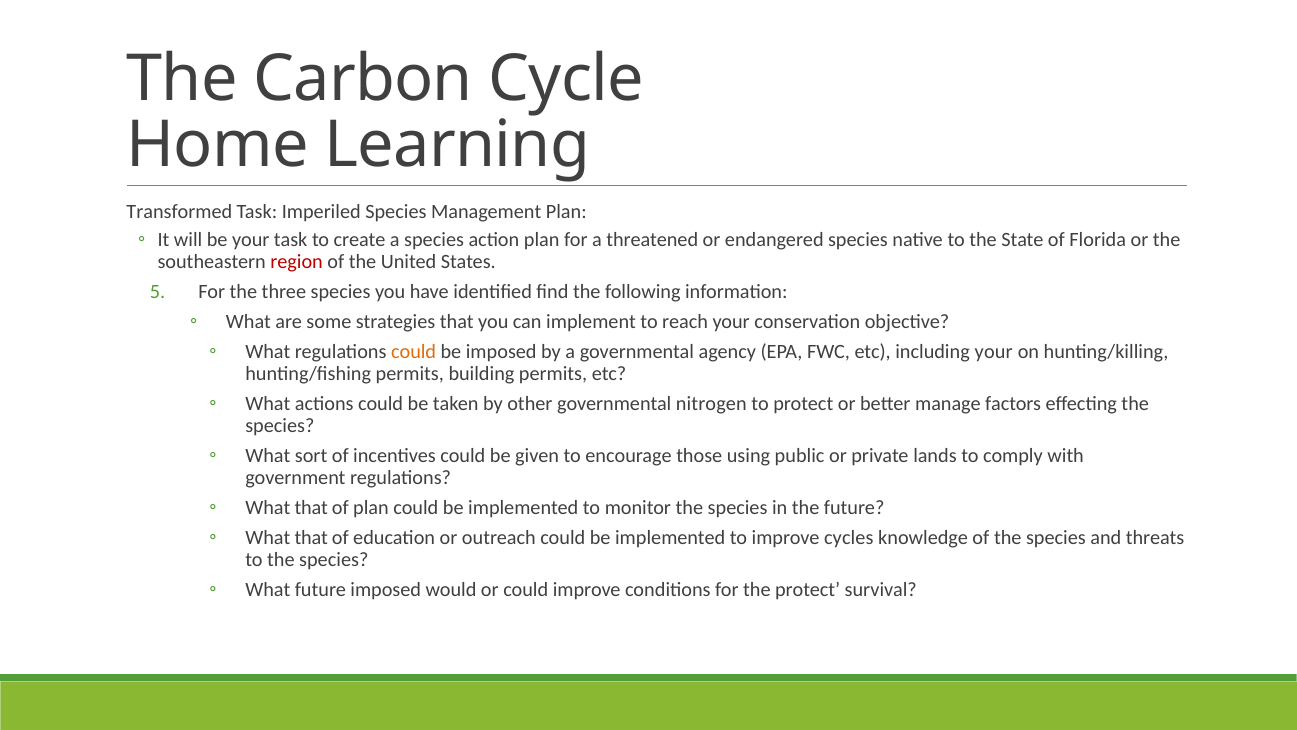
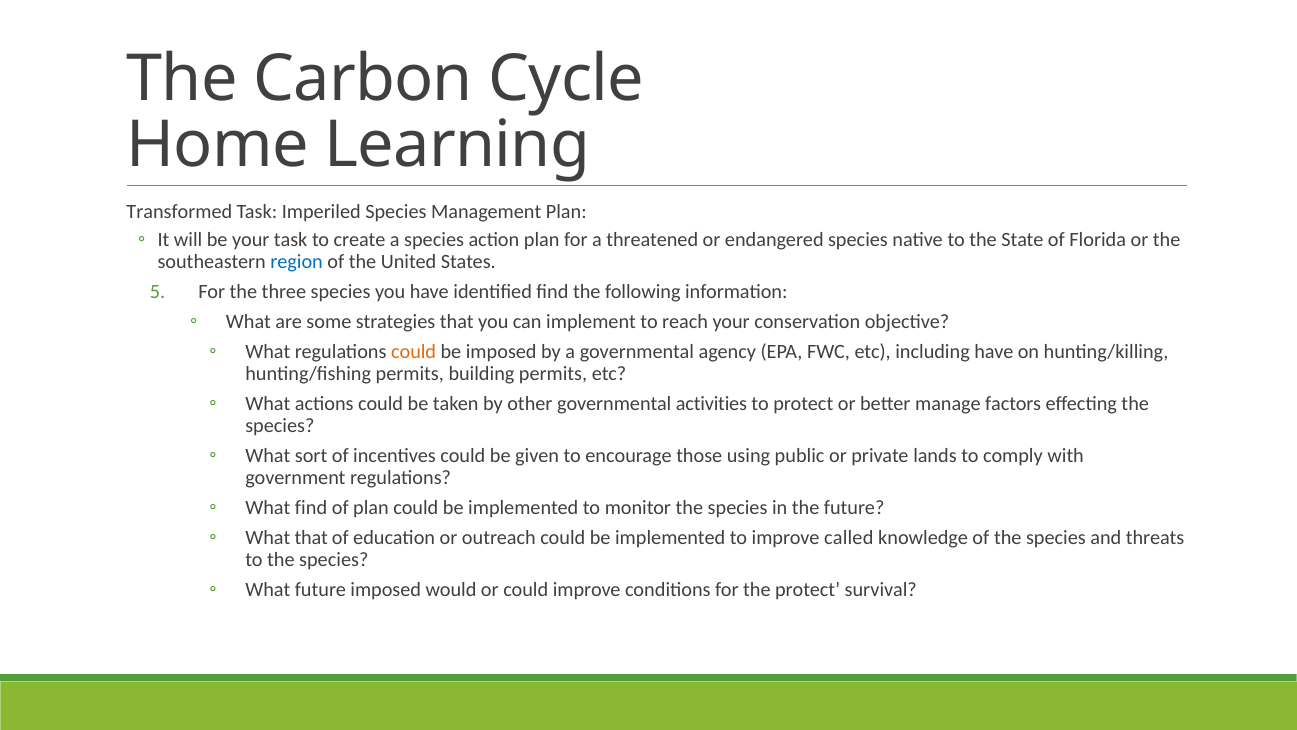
region colour: red -> blue (297, 261)
including your: your -> have (994, 351)
nitrogen: nitrogen -> activities (711, 403)
that: that -> find (311, 507)
cycles: cycles -> called (849, 537)
